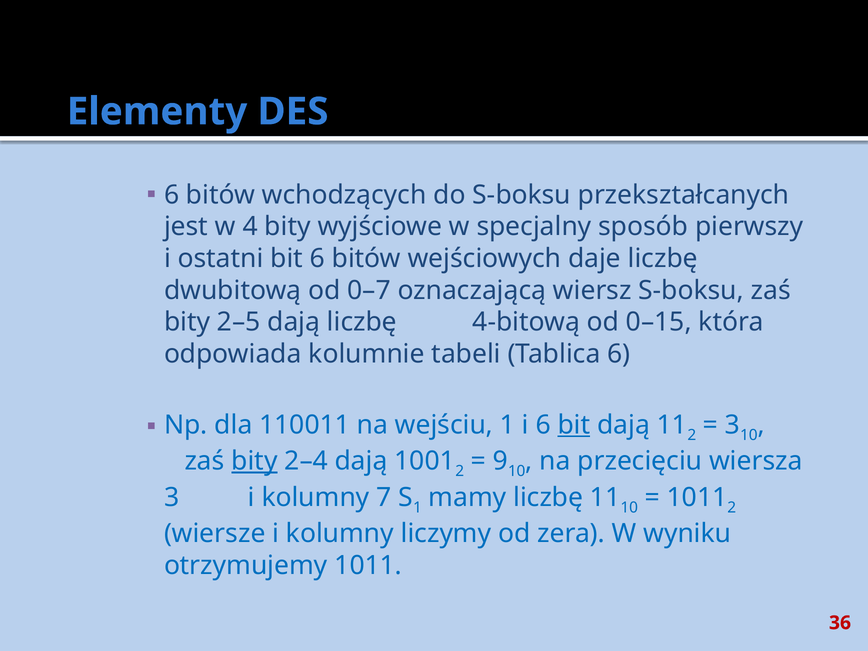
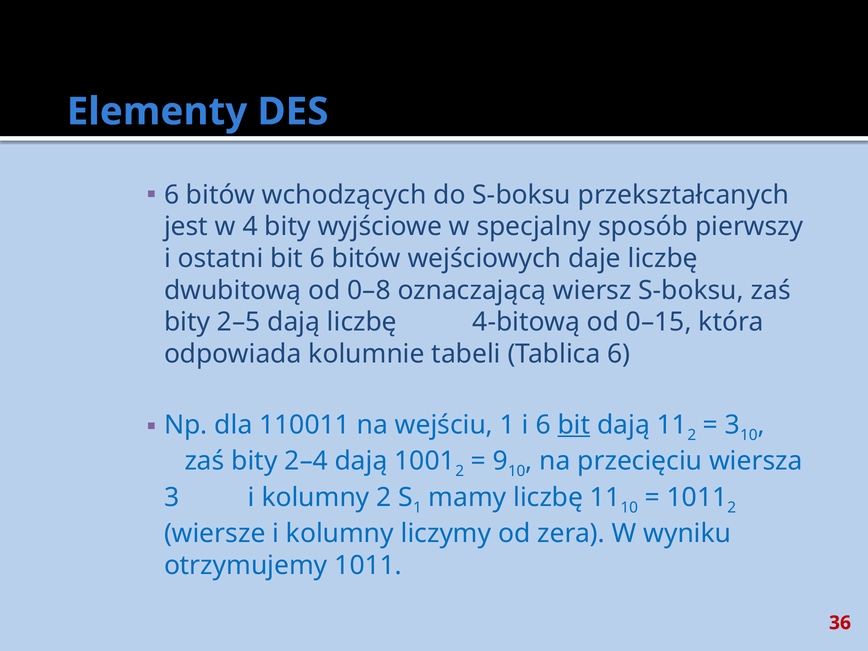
0–7: 0–7 -> 0–8 (369, 290)
bity underline: present -> none (254, 461)
kolumny 7: 7 -> 2 (384, 497)
